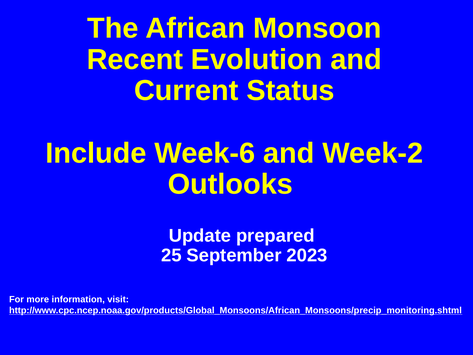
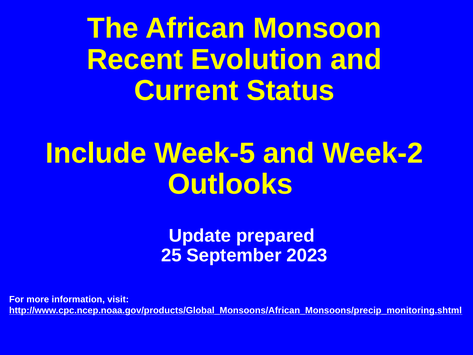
Week-6: Week-6 -> Week-5 (205, 153)
